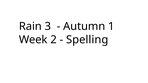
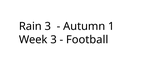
Week 2: 2 -> 3 (54, 40)
Spelling: Spelling -> Football (87, 40)
